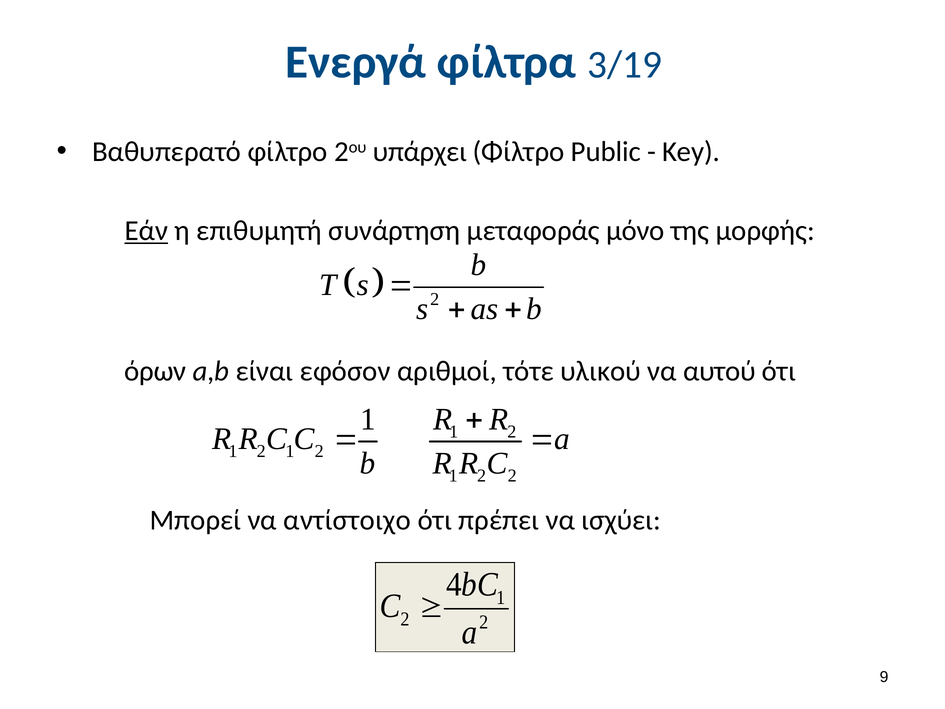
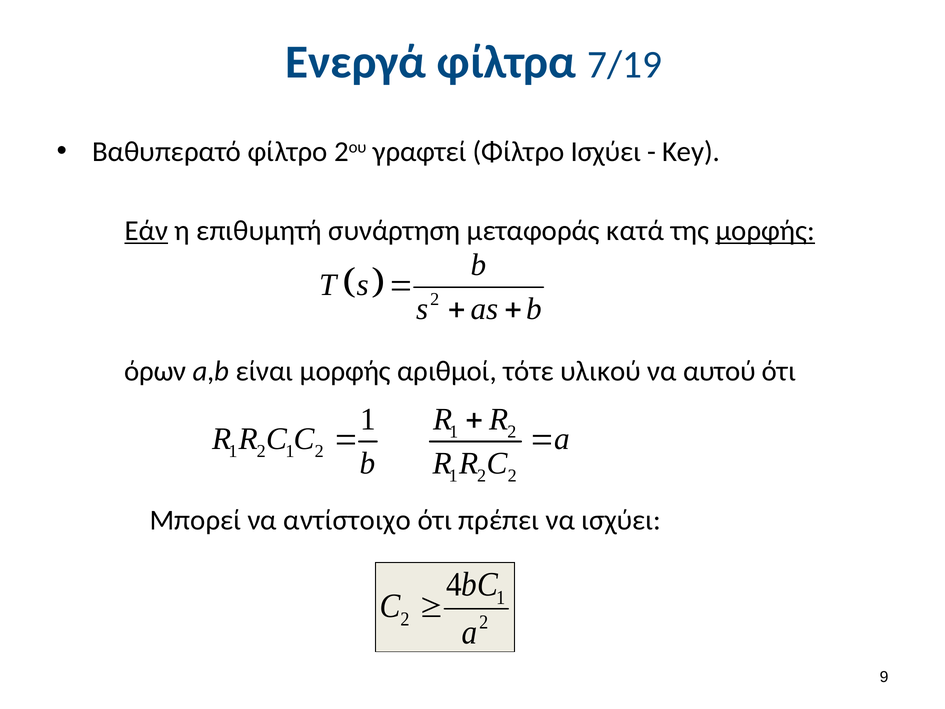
3/19: 3/19 -> 7/19 (625, 65)
υπάρχει: υπάρχει -> γραφτεί (420, 152)
Φίλτρο Public: Public -> Ισχύει (606, 152)
μόνο: μόνο -> κατά (635, 231)
μορφής underline: none -> present (765, 231)
είναι εφόσον: εφόσον -> μορφής (345, 371)
